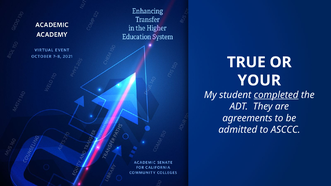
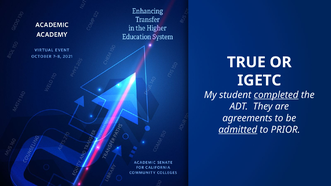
YOUR: YOUR -> IGETC (259, 81)
admitted underline: none -> present (238, 130)
ASCCC: ASCCC -> PRIOR (285, 130)
